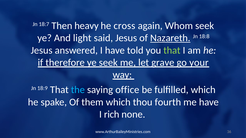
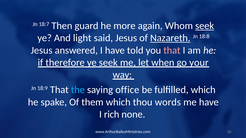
heavy: heavy -> guard (87, 26)
cross: cross -> more (124, 26)
seek underline: none -> present (205, 26)
that colour: light green -> pink (172, 50)
grave: grave -> when (163, 63)
fourth: fourth -> words (168, 102)
